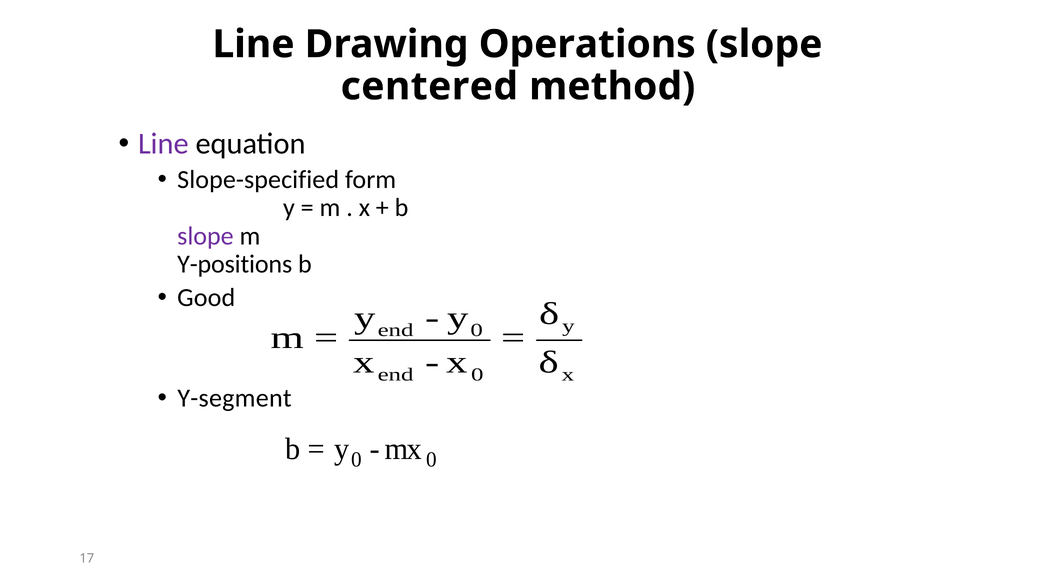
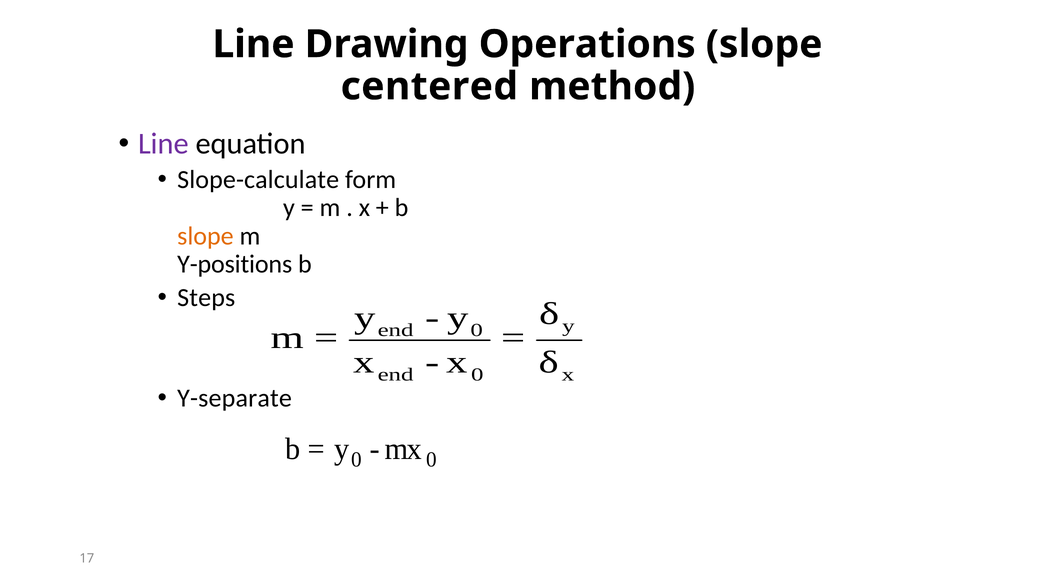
Slope-specified: Slope-specified -> Slope-calculate (258, 180)
slope colour: purple -> orange (205, 236)
Good: Good -> Steps (206, 298)
Y-segment: Y-segment -> Y-separate (235, 398)
